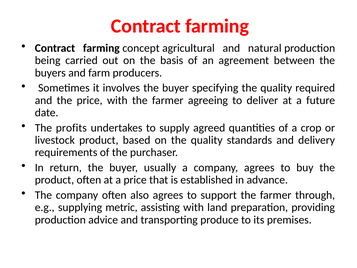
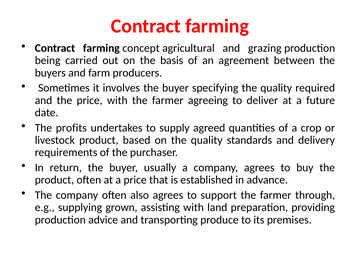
natural: natural -> grazing (265, 48)
metric: metric -> grown (122, 207)
